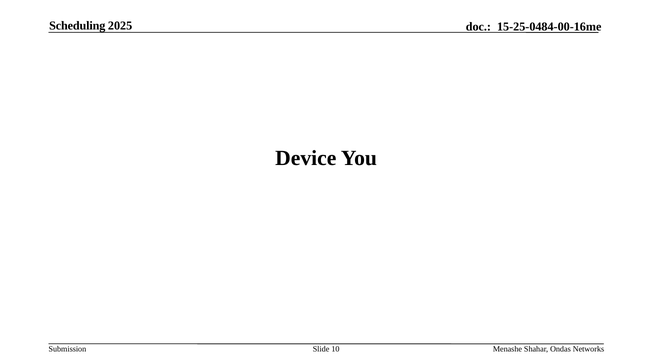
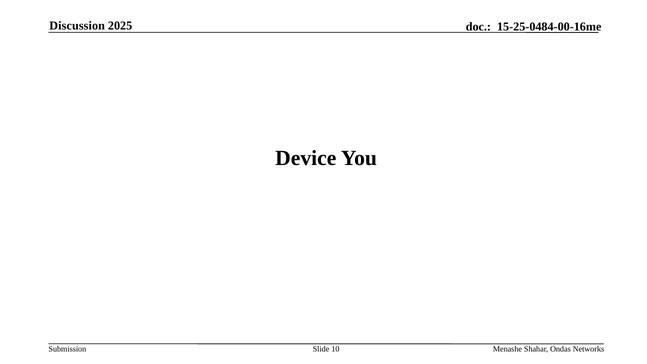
Scheduling: Scheduling -> Discussion (77, 26)
